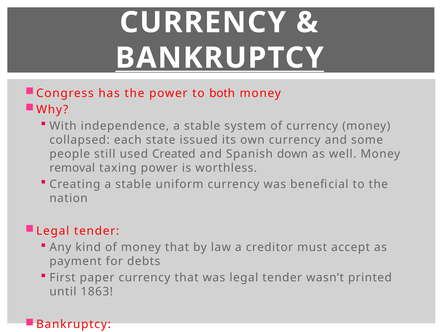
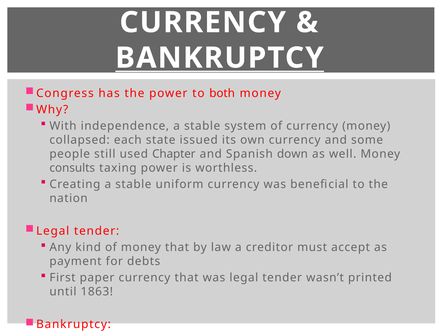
Created: Created -> Chapter (174, 154)
removal: removal -> consults (72, 168)
